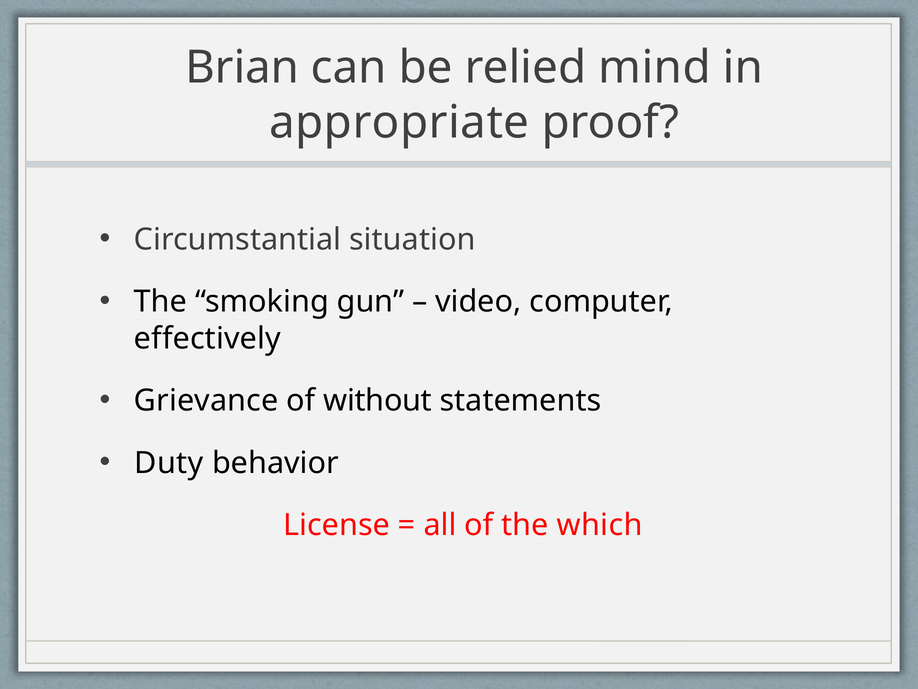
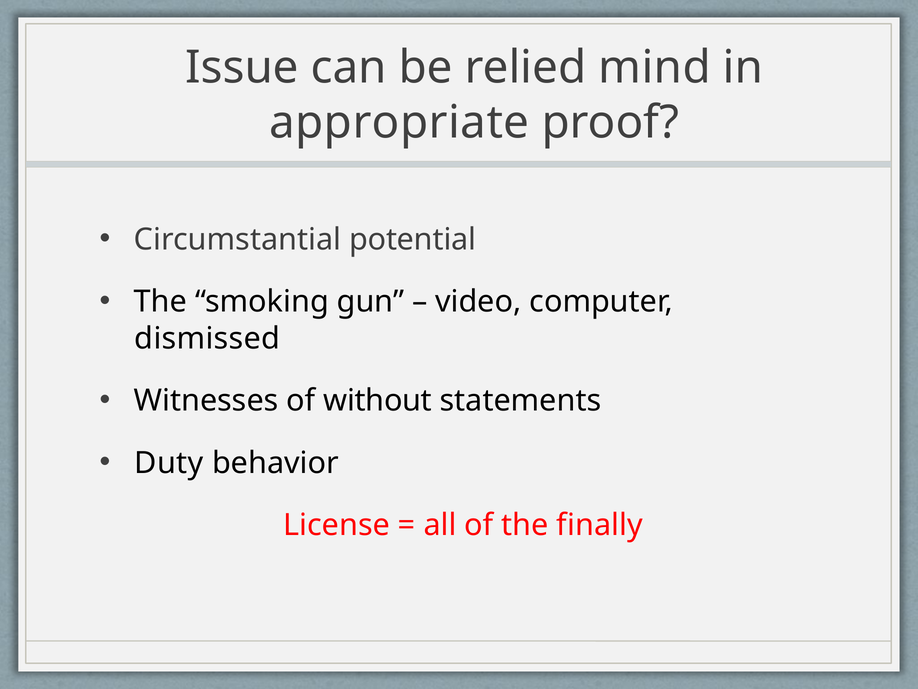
Brian: Brian -> Issue (242, 67)
situation: situation -> potential (413, 239)
effectively: effectively -> dismissed (207, 338)
Grievance: Grievance -> Witnesses (206, 401)
which: which -> finally (600, 525)
